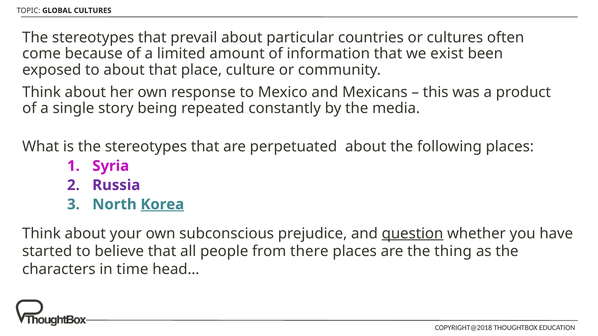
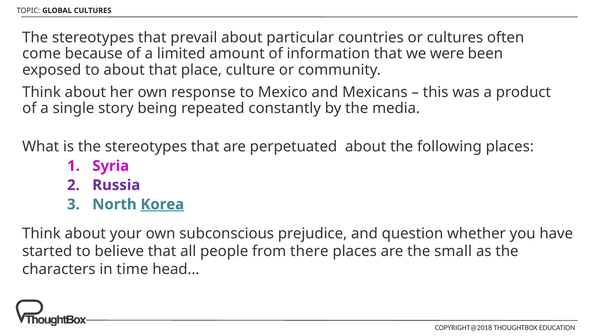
exist: exist -> were (447, 54)
question underline: present -> none (413, 234)
thing: thing -> small (453, 252)
